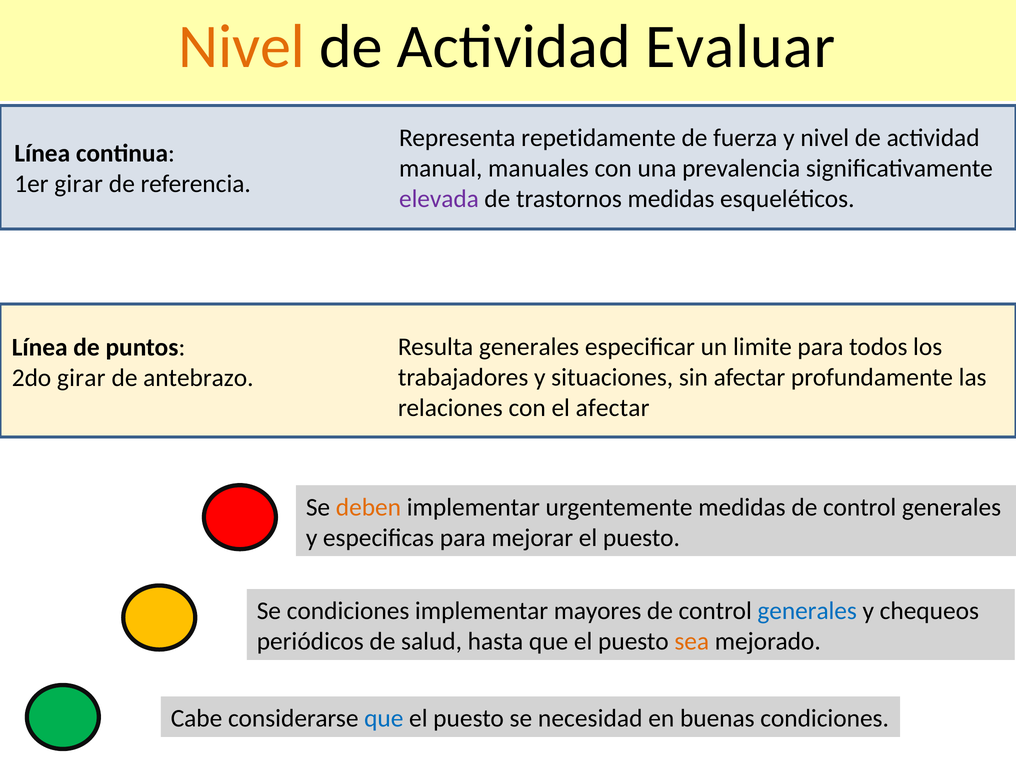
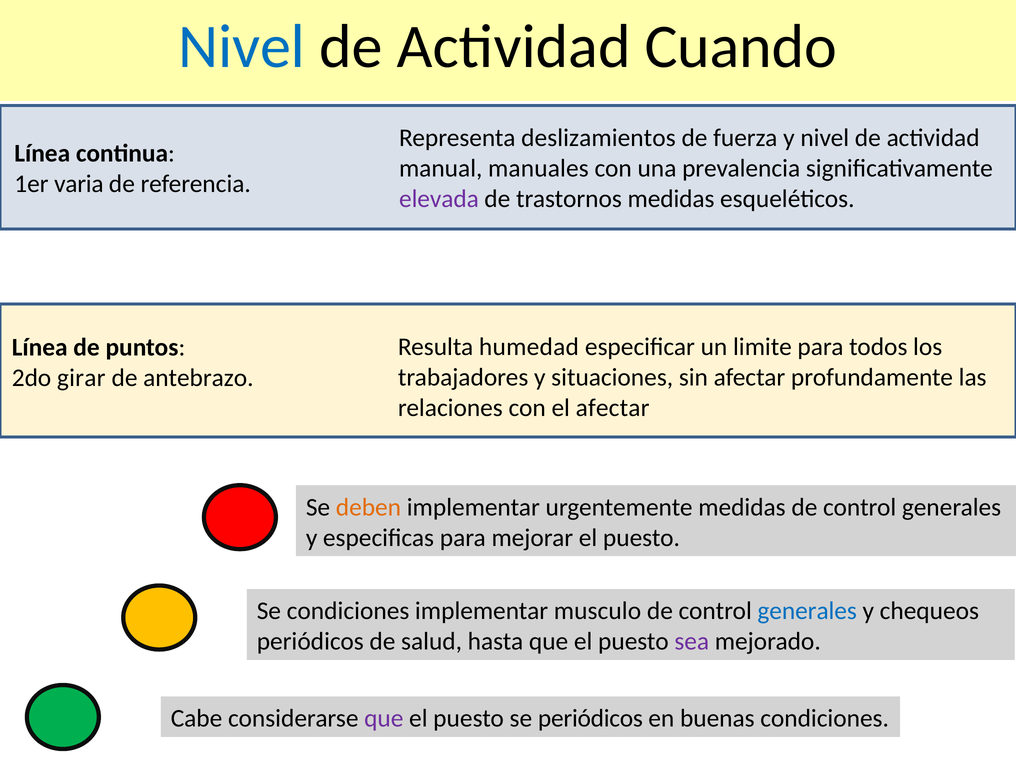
Nivel colour: orange -> blue (242, 47)
Evaluar: Evaluar -> Cuando (741, 47)
repetidamente: repetidamente -> deslizamientos (598, 138)
1er girar: girar -> varia (79, 184)
Resulta generales: generales -> humedad (529, 347)
mayores: mayores -> musculo (597, 611)
sea colour: orange -> purple (692, 641)
que colour: blue -> purple (384, 718)
se necesidad: necesidad -> periódicos (590, 718)
